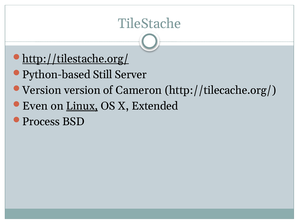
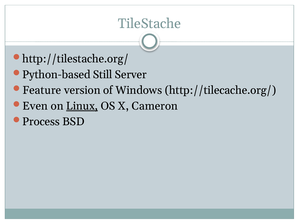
http://tilestache.org/ underline: present -> none (76, 59)
Version: Version -> Feature (42, 90)
Cameron: Cameron -> Windows (139, 90)
Extended: Extended -> Cameron (155, 106)
